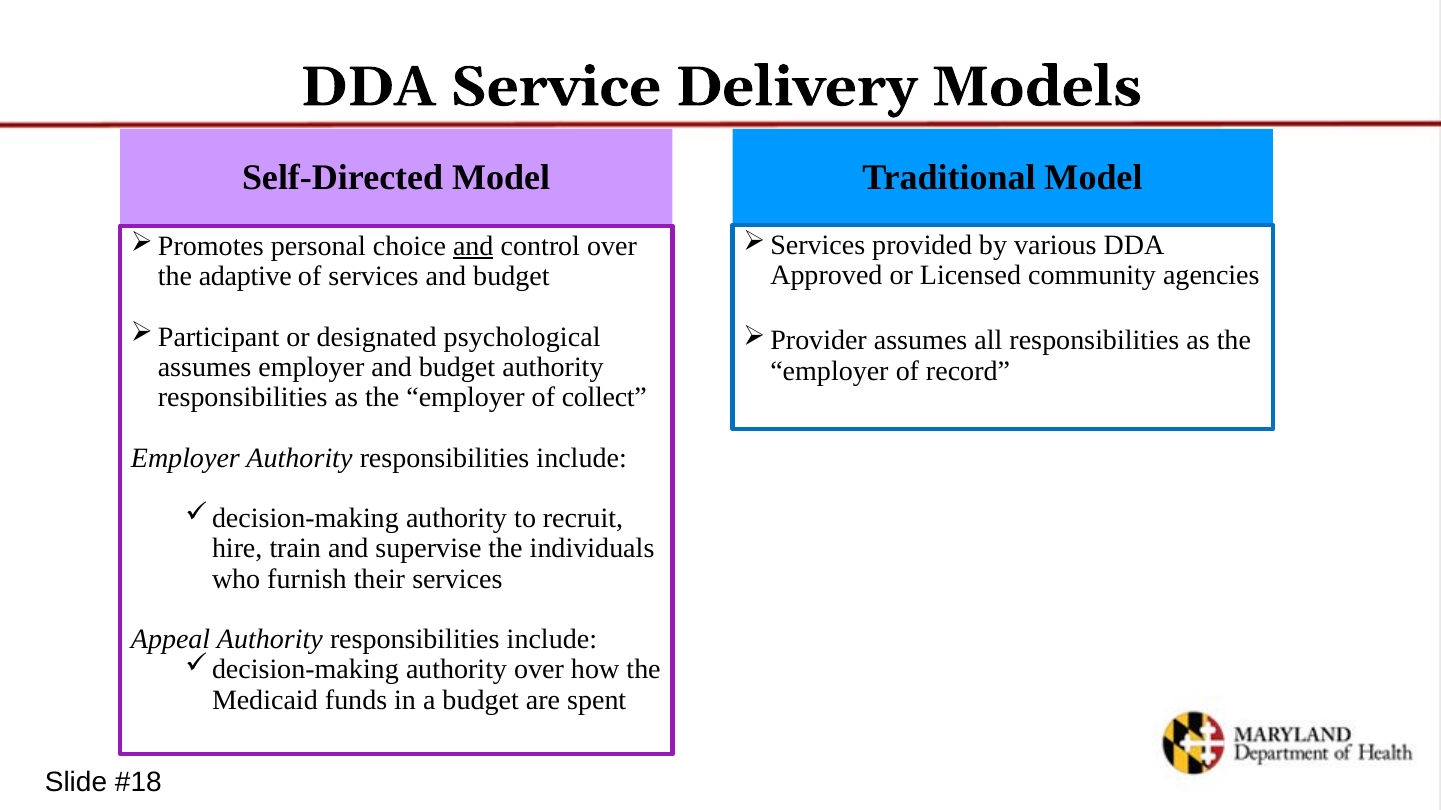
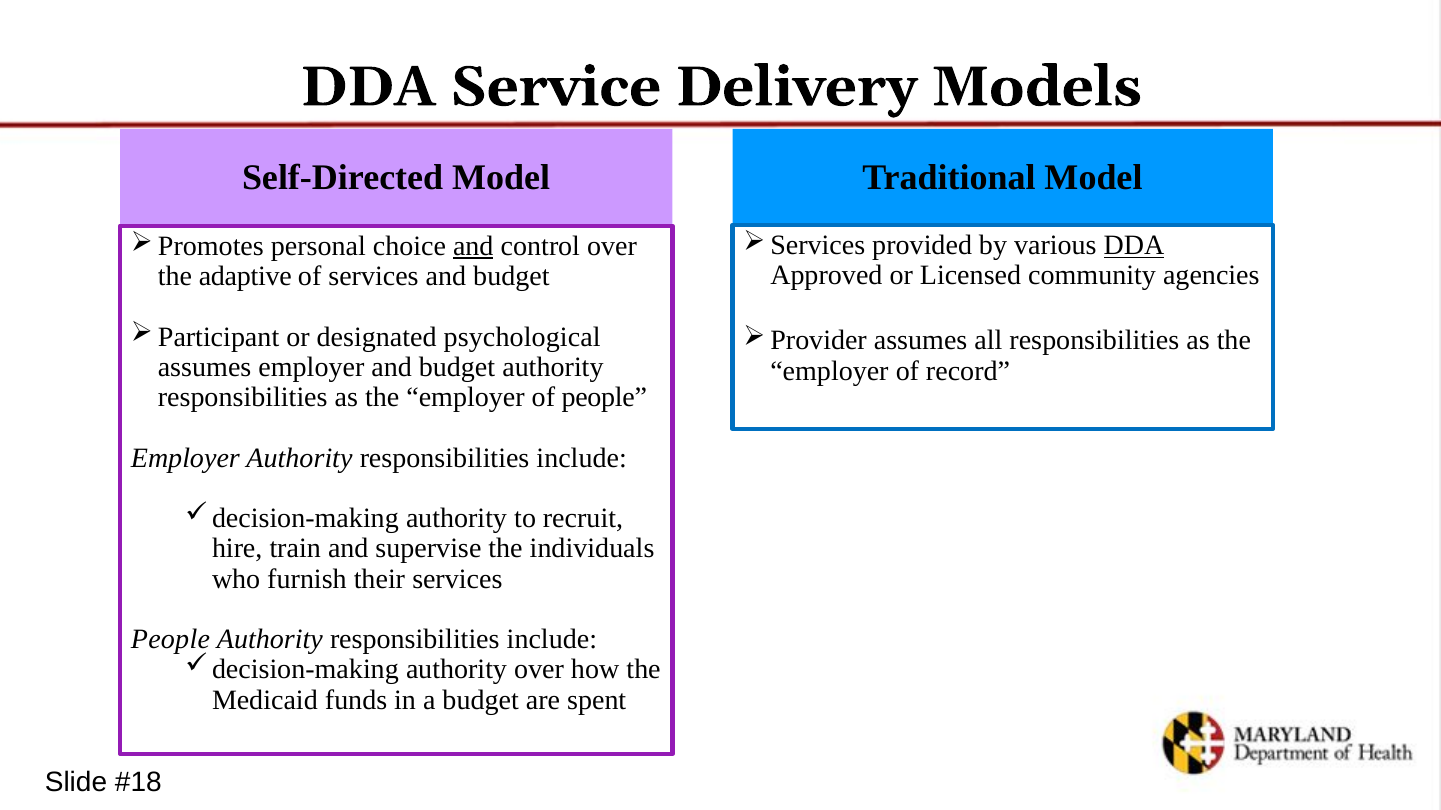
DDA underline: none -> present (1134, 246)
of collect: collect -> people (604, 398)
Appeal: Appeal -> People (170, 640)
